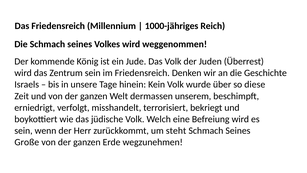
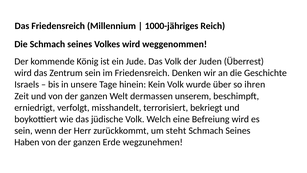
diese: diese -> ihren (255, 84)
Große: Große -> Haben (27, 142)
